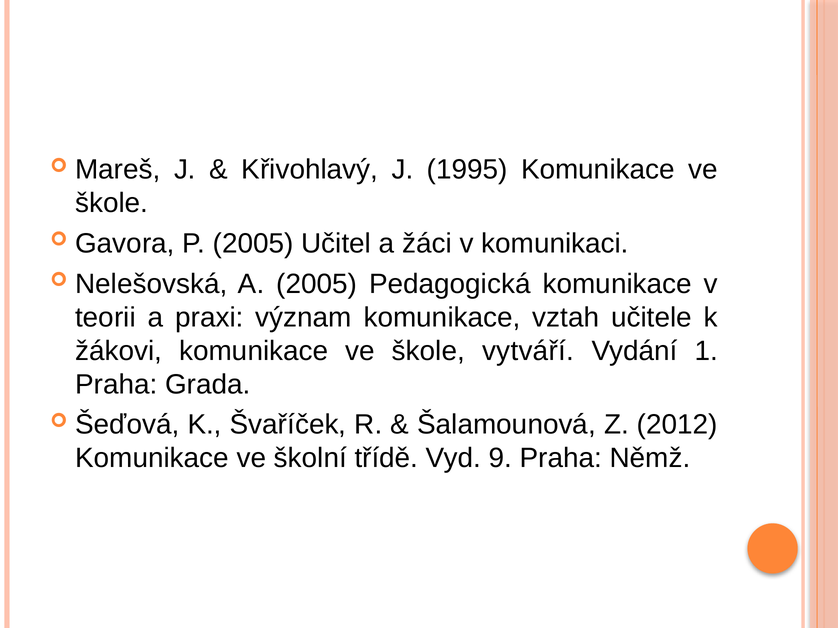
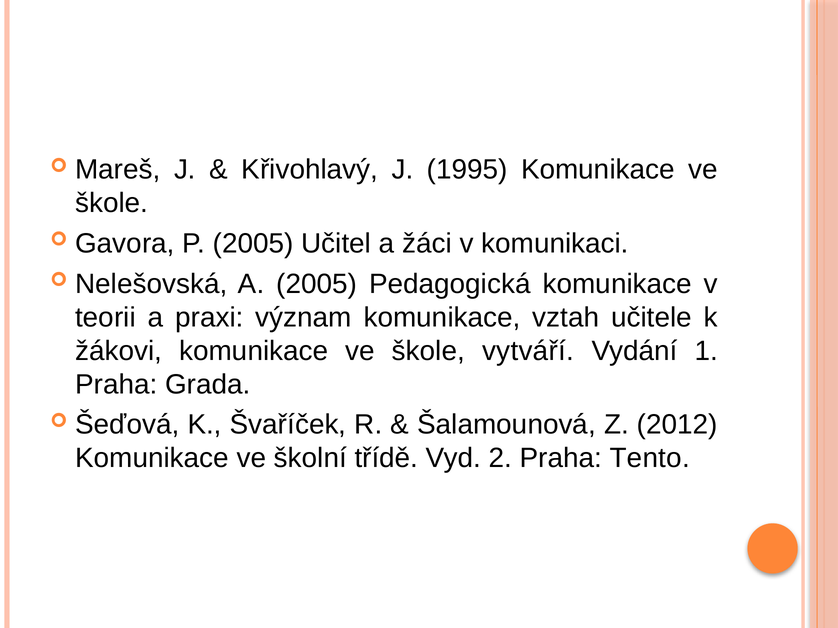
9: 9 -> 2 (500, 459)
Němž: Němž -> Tento (650, 459)
